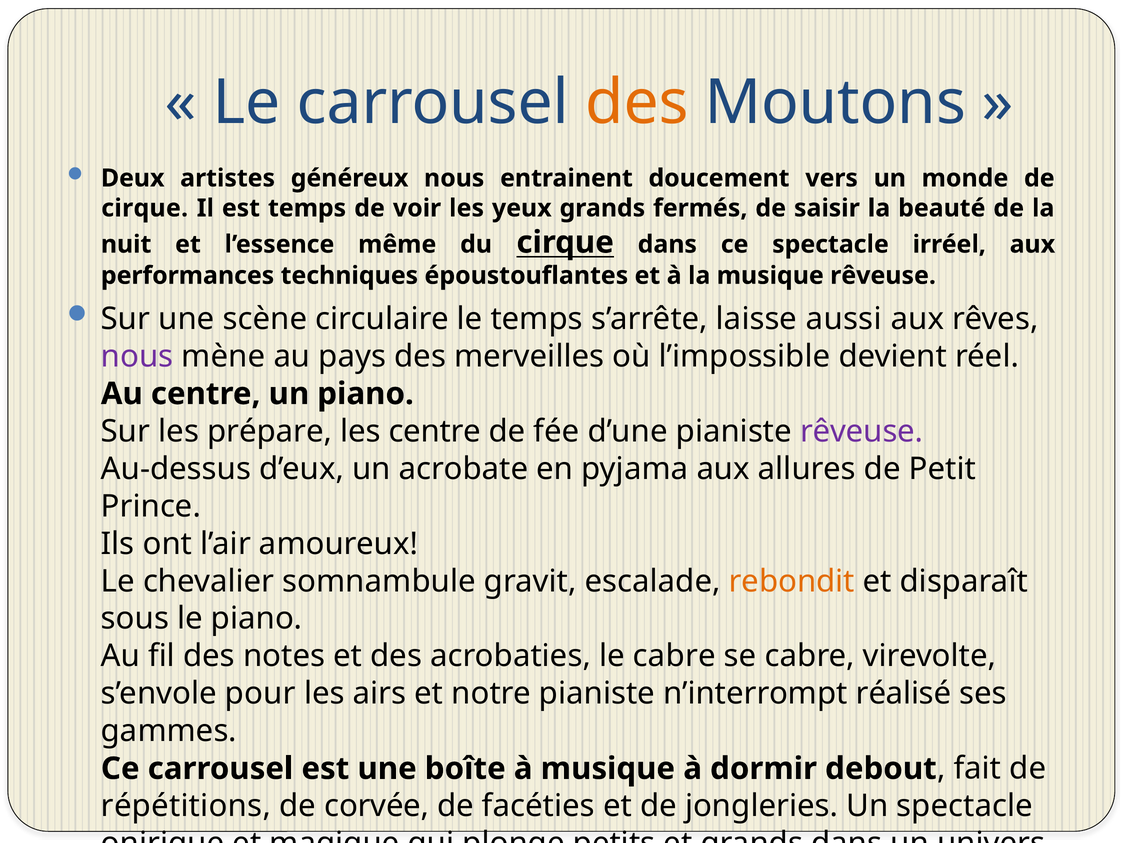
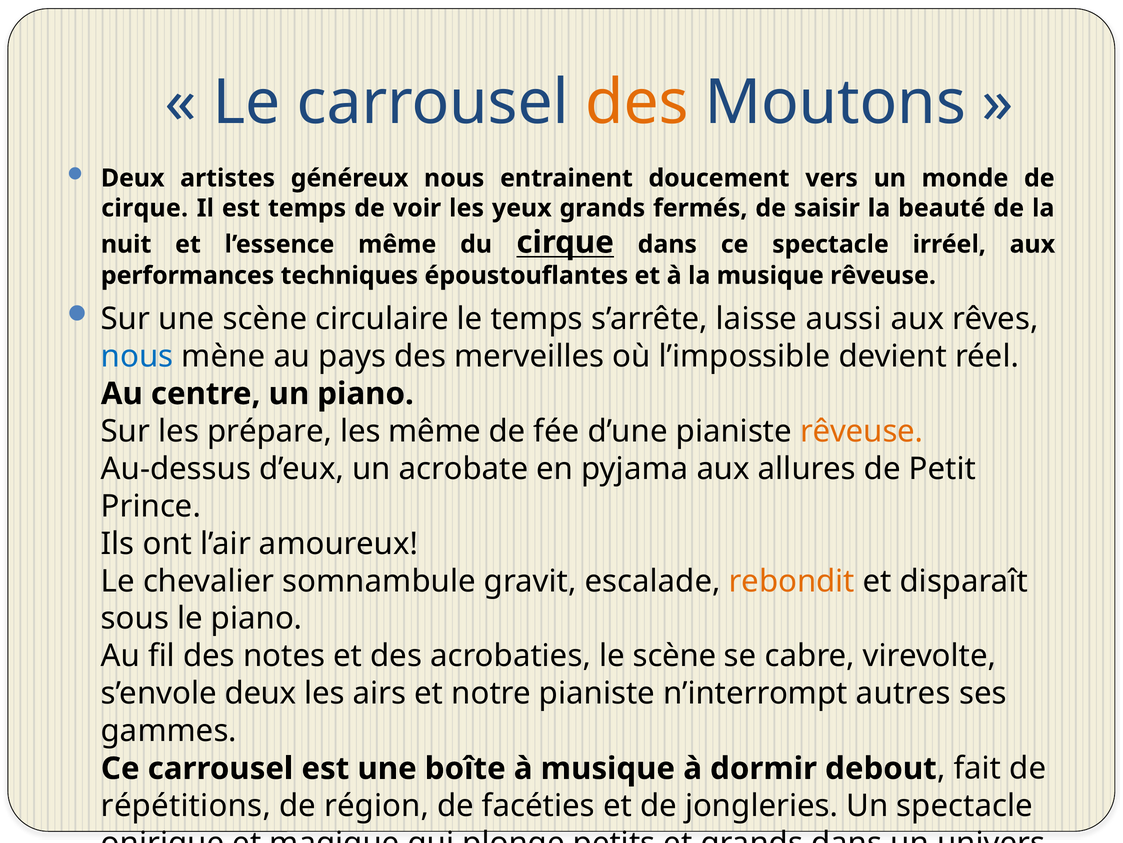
nous colour: purple -> blue (137, 356)
les centre: centre -> même (435, 431)
rêveuse colour: purple -> orange (862, 431)
le cabre: cabre -> scène (674, 656)
s’envole pour: pour -> deux (261, 693)
réalisé: réalisé -> autres (903, 693)
corvée: corvée -> région (377, 805)
